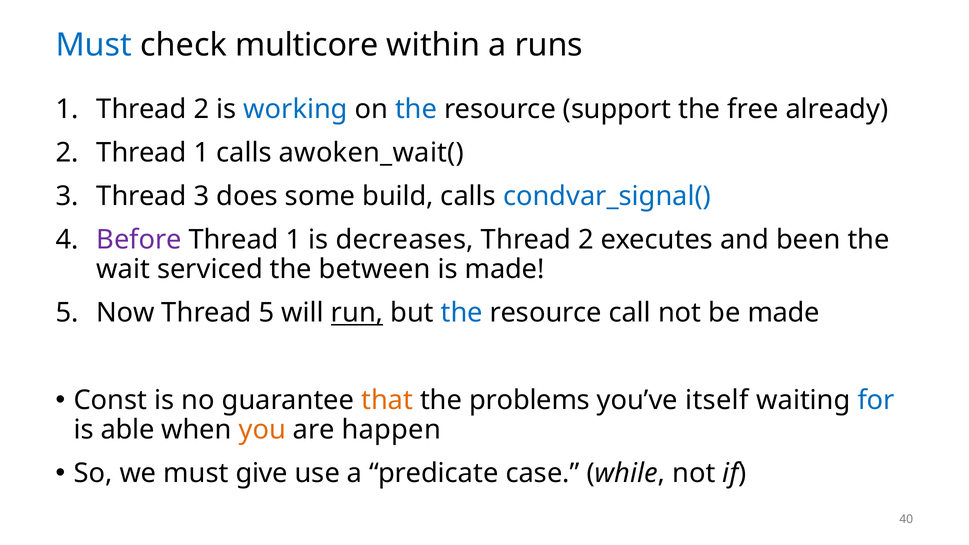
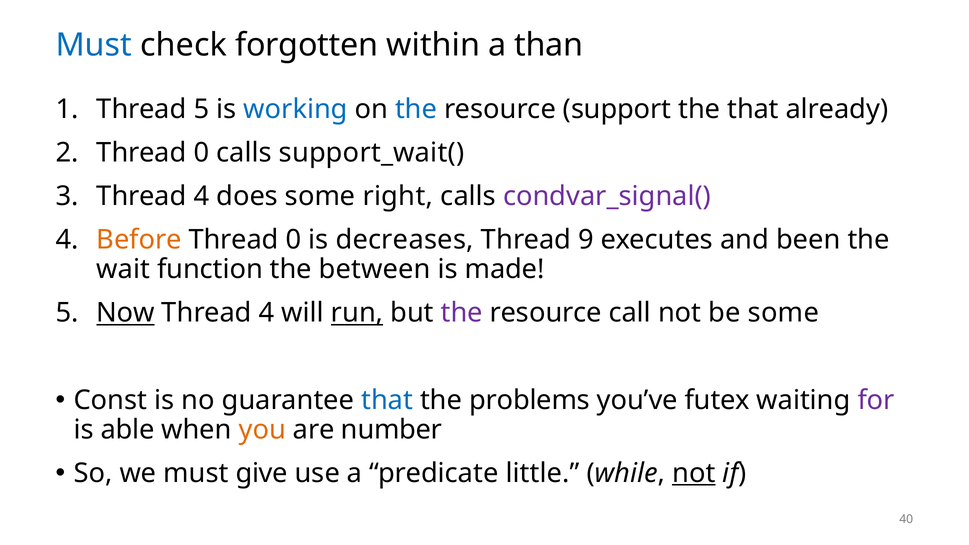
multicore: multicore -> forgotten (307, 45)
runs: runs -> than (549, 45)
1 Thread 2: 2 -> 5 (201, 109)
the free: free -> that (753, 109)
2 Thread 1: 1 -> 0 (201, 153)
awoken_wait(: awoken_wait( -> support_wait( (371, 153)
3 Thread 3: 3 -> 4 (201, 196)
build: build -> right (398, 196)
condvar_signal( colour: blue -> purple (607, 196)
Before colour: purple -> orange (139, 240)
1: 1 -> 0 (294, 240)
2: 2 -> 9 (586, 240)
serviced: serviced -> function (210, 269)
Now underline: none -> present (126, 313)
5: 5 -> 4 (267, 313)
the colour: blue -> purple (462, 313)
be made: made -> some (783, 313)
that colour: orange -> blue (387, 400)
itself: itself -> futex (717, 400)
for colour: blue -> purple (876, 400)
happen: happen -> number (392, 430)
case: case -> little (542, 473)
not underline: none -> present (694, 473)
